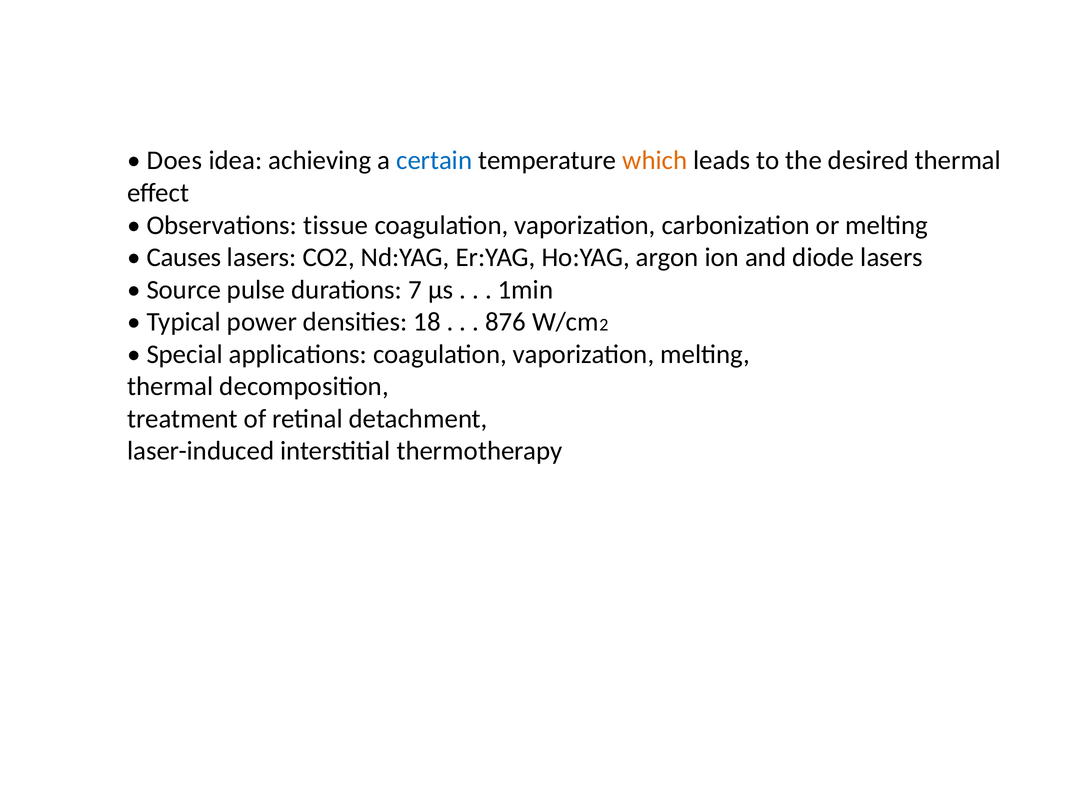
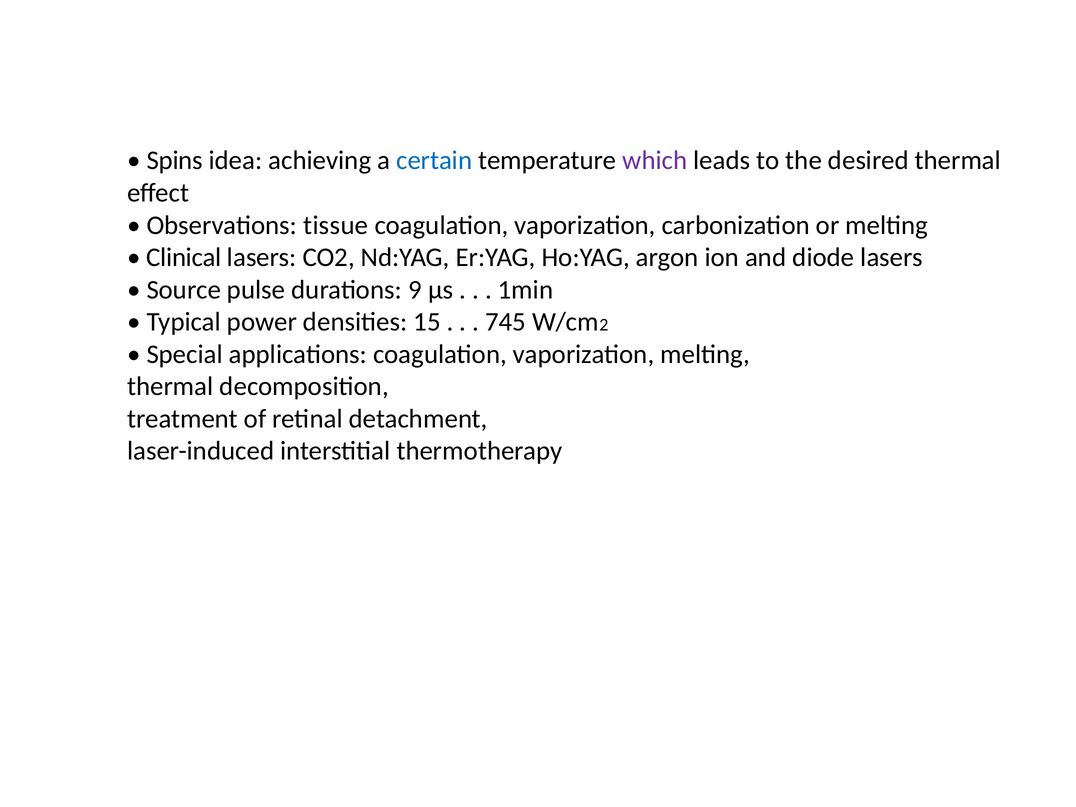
Does: Does -> Spins (175, 161)
which colour: orange -> purple (655, 161)
Causes: Causes -> Clinical (184, 257)
7: 7 -> 9 (415, 290)
18: 18 -> 15 (427, 322)
876: 876 -> 745 (506, 322)
